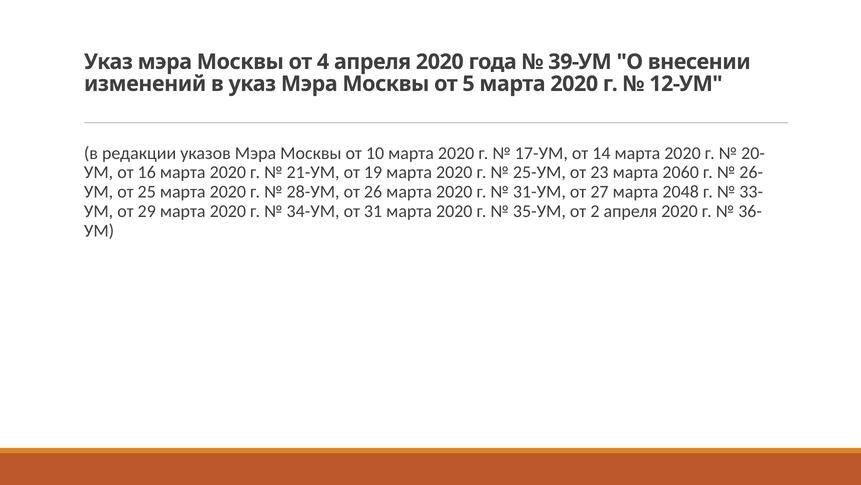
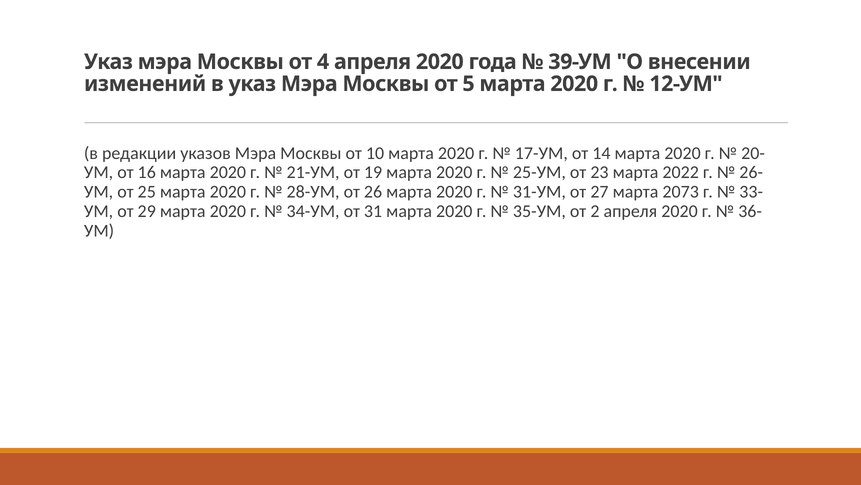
2060: 2060 -> 2022 (681, 172)
2048: 2048 -> 2073 (681, 192)
